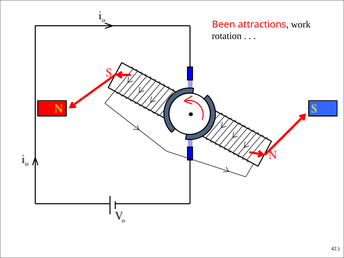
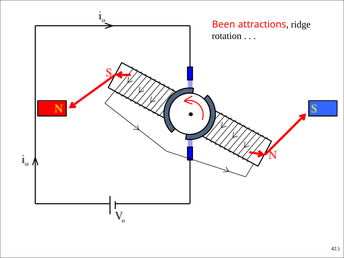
work: work -> ridge (301, 24)
